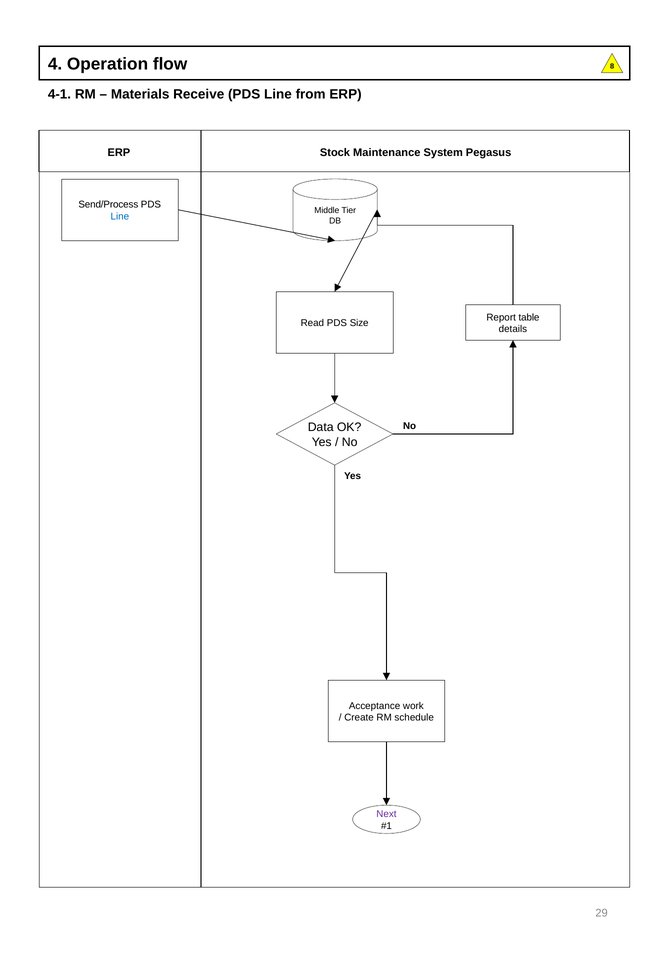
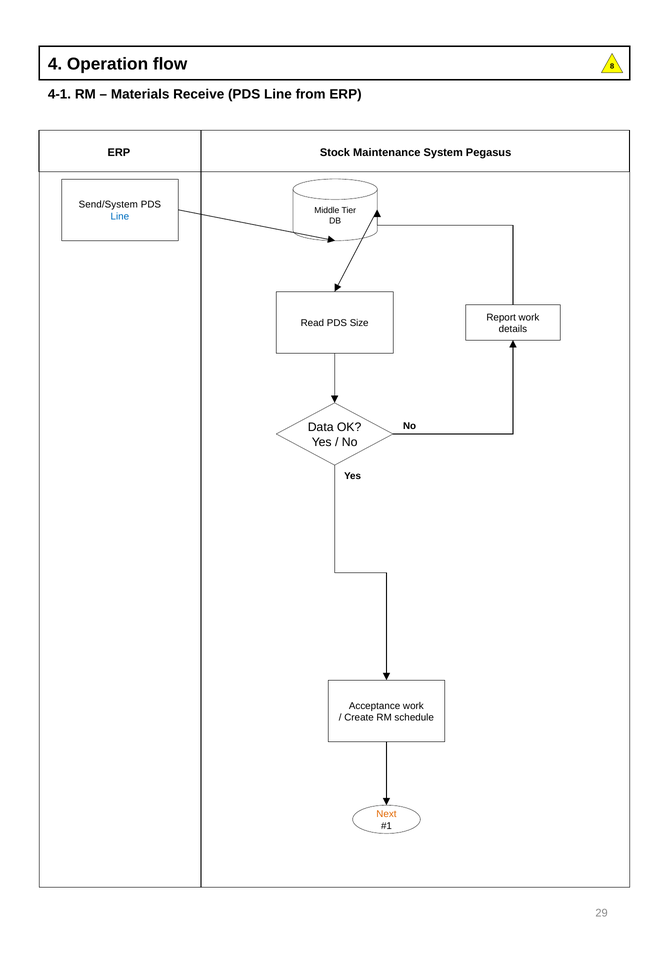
Send/Process: Send/Process -> Send/System (108, 204)
Report table: table -> work (529, 317)
Next colour: purple -> orange (386, 814)
